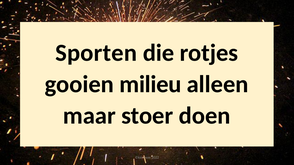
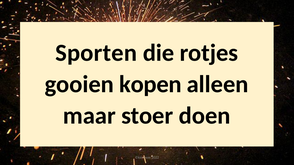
milieu: milieu -> kopen (150, 84)
